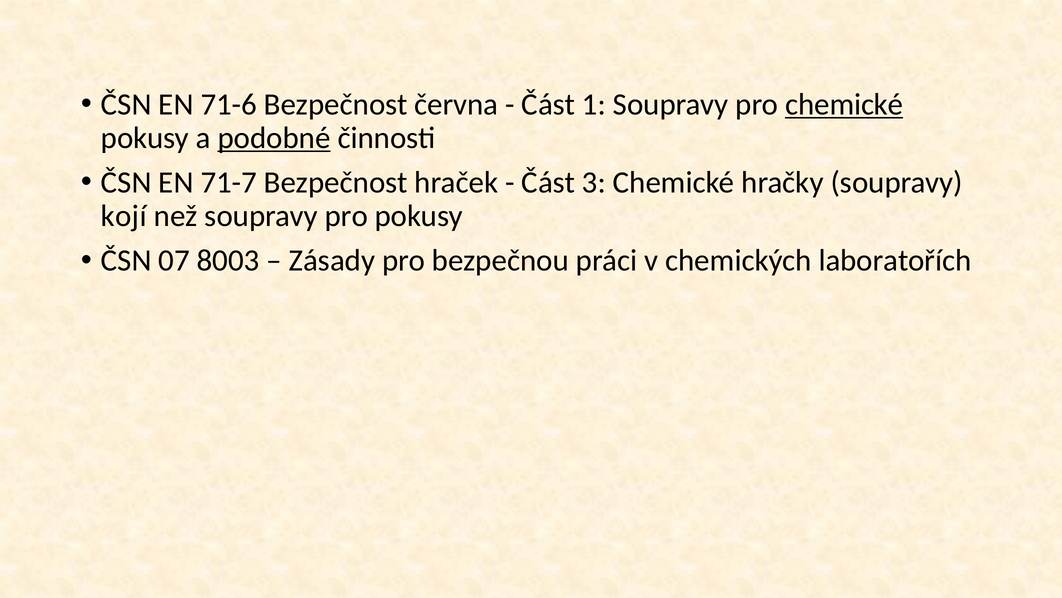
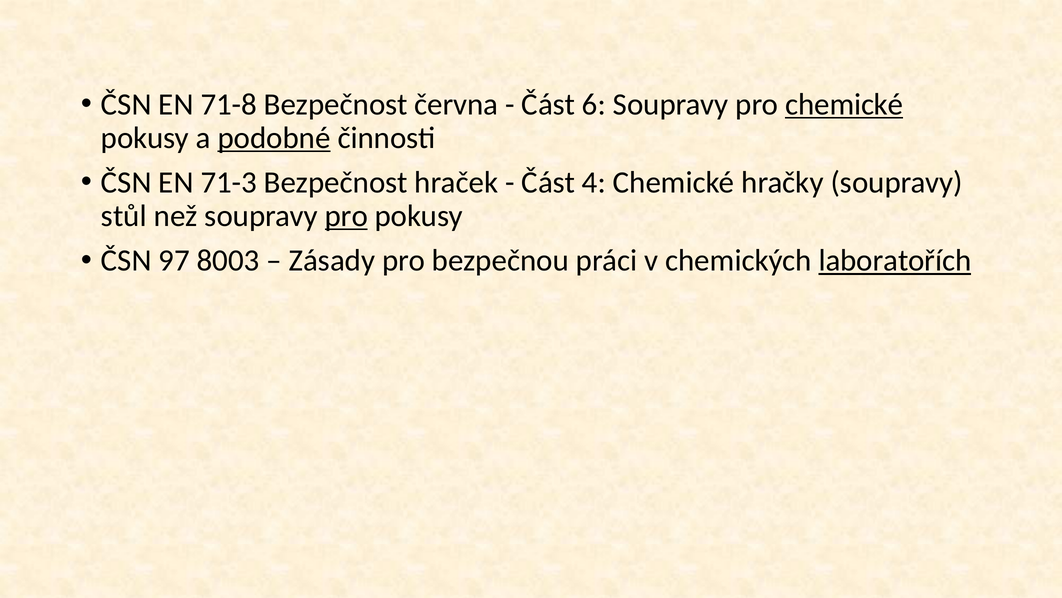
71-6: 71-6 -> 71-8 (229, 104)
1: 1 -> 6 (594, 104)
71-7: 71-7 -> 71-3 (229, 182)
3: 3 -> 4 (594, 182)
kojí: kojí -> stůl (124, 216)
pro underline: none -> present (346, 216)
07: 07 -> 97 (174, 260)
laboratořích underline: none -> present (895, 260)
